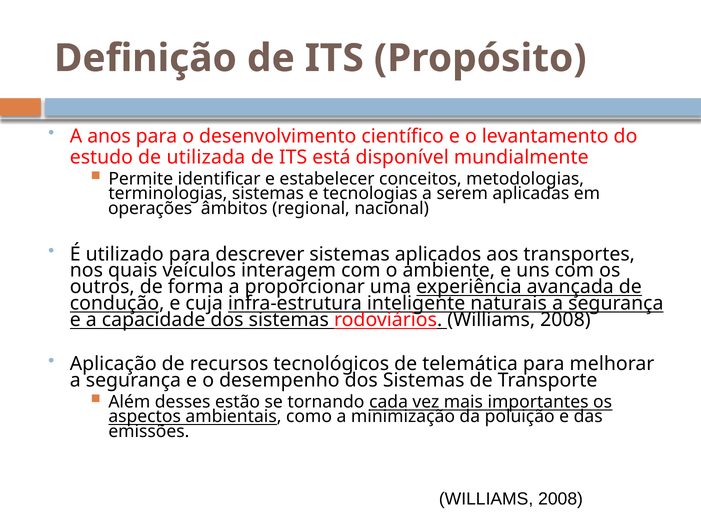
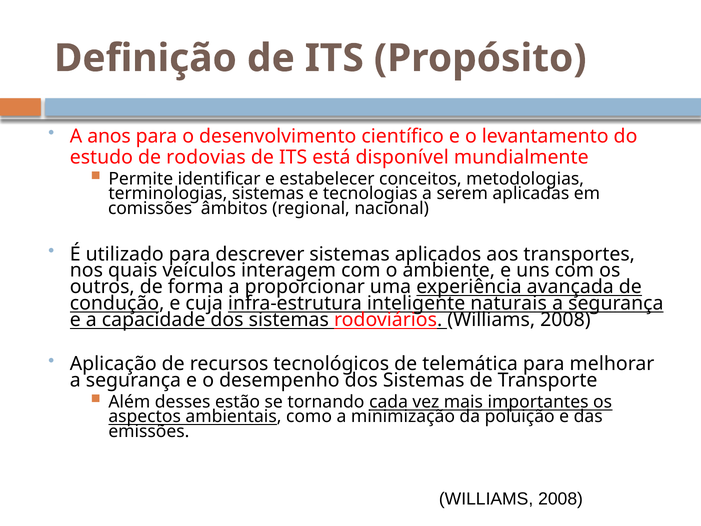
utilizada: utilizada -> rodovias (206, 157)
operações: operações -> comissões (150, 208)
